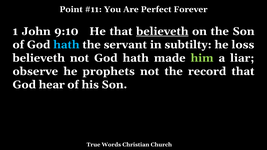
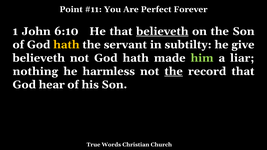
9:10: 9:10 -> 6:10 (66, 31)
hath colour: light blue -> yellow (66, 45)
loss: loss -> give (243, 45)
observe: observe -> nothing (35, 71)
prophets: prophets -> harmless (109, 71)
the underline: none -> present (174, 71)
